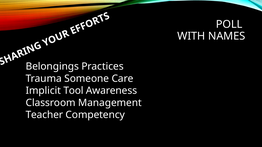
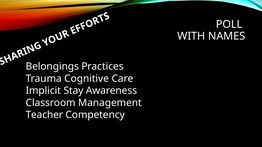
Someone: Someone -> Cognitive (87, 79)
Tool: Tool -> Stay (73, 91)
